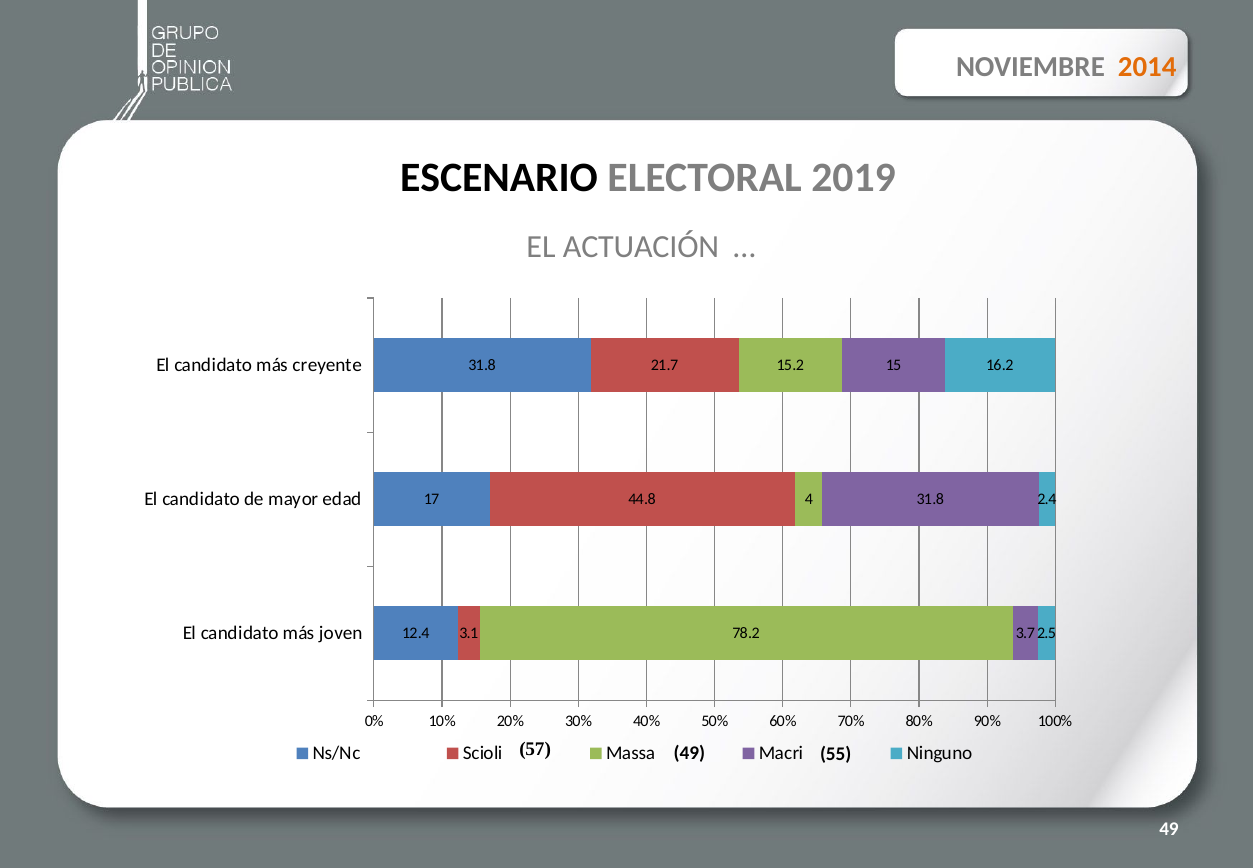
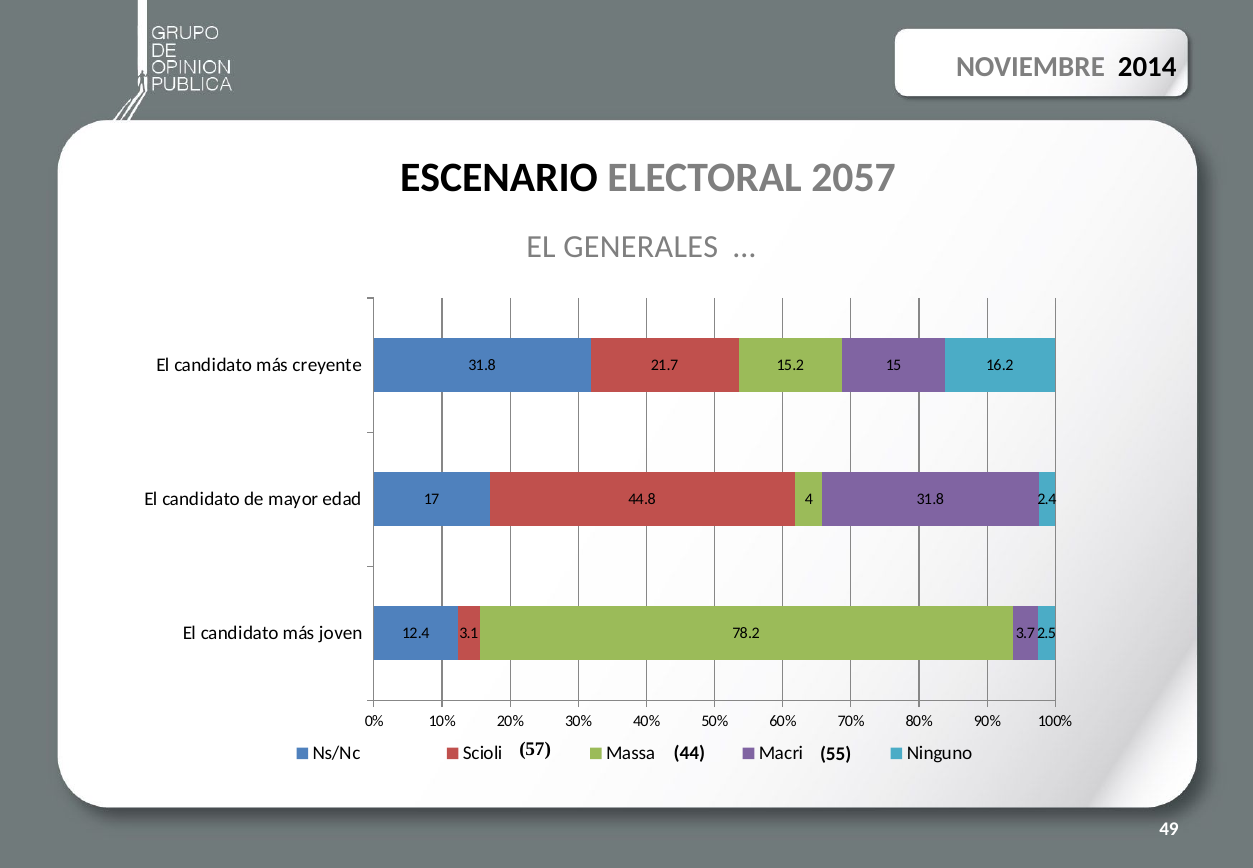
2014 colour: orange -> black (1147, 67)
2019: 2019 -> 2057 (854, 178)
ACTUACIÓN: ACTUACIÓN -> GENERALES (641, 247)
49: 49 -> 44 (689, 753)
